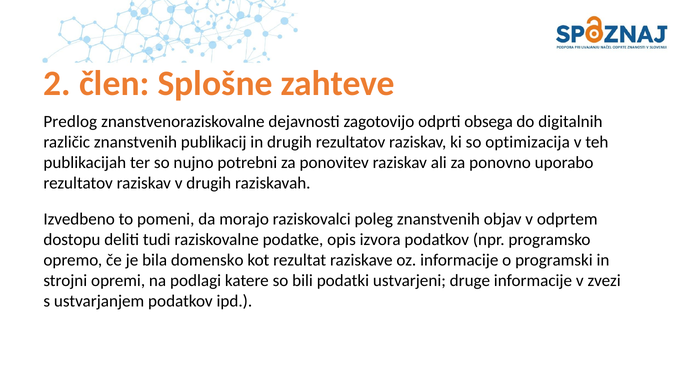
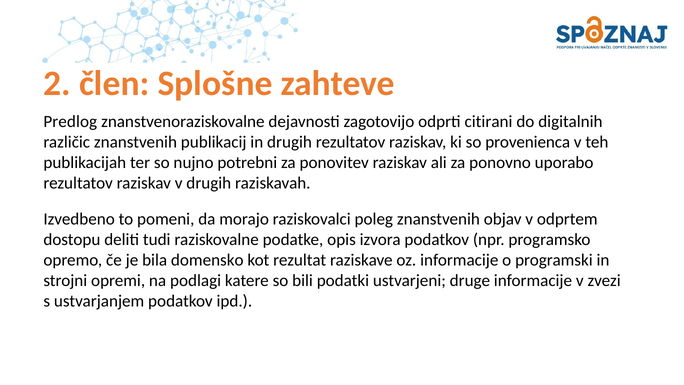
obsega: obsega -> citirani (489, 121)
optimizacija: optimizacija -> provenienca (528, 142)
